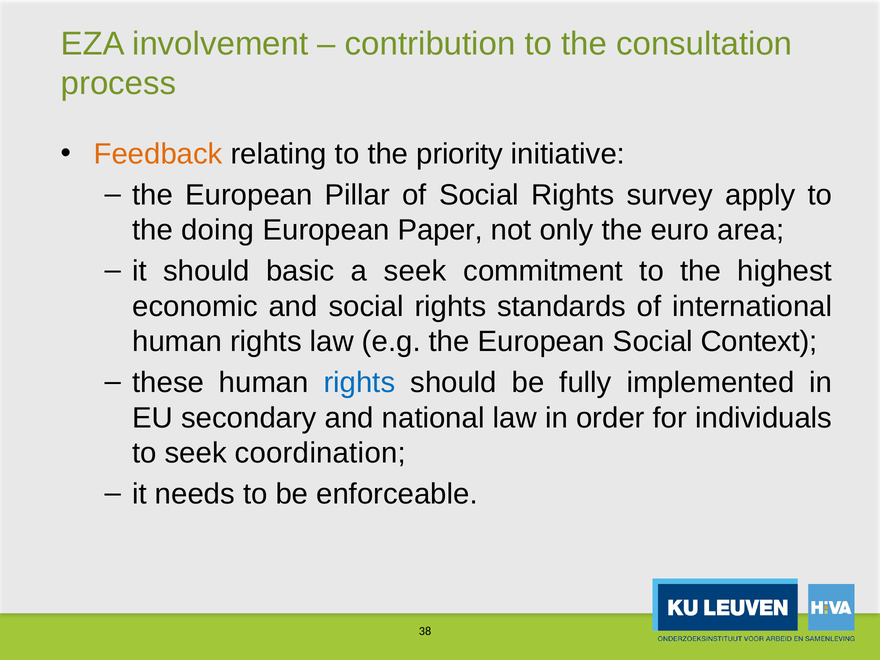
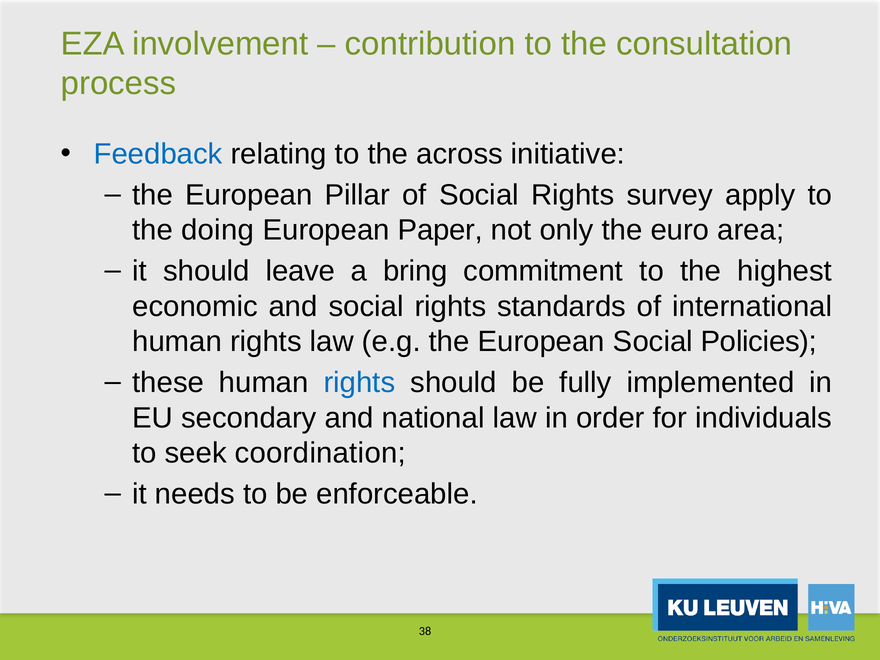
Feedback colour: orange -> blue (158, 154)
priority: priority -> across (460, 154)
basic: basic -> leave (300, 271)
a seek: seek -> bring (415, 271)
Context: Context -> Policies (759, 342)
